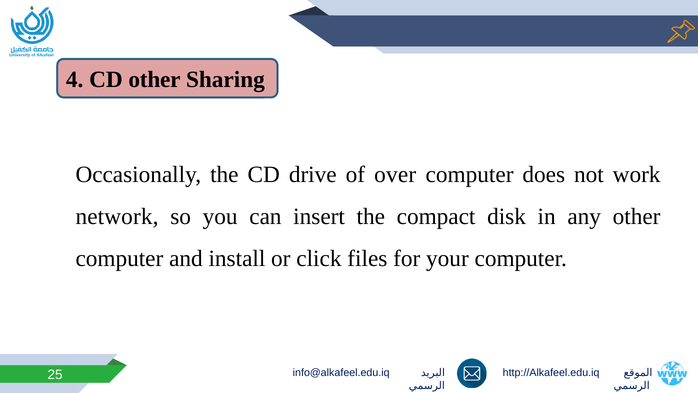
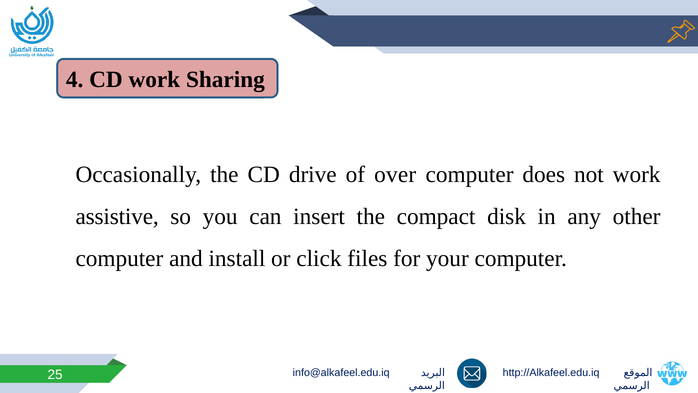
CD other: other -> work (154, 80)
network: network -> assistive (117, 216)
